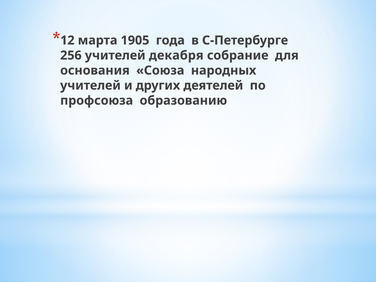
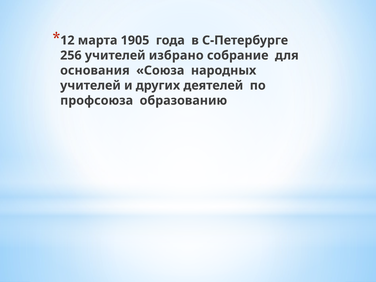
декабря: декабря -> избрано (176, 55)
